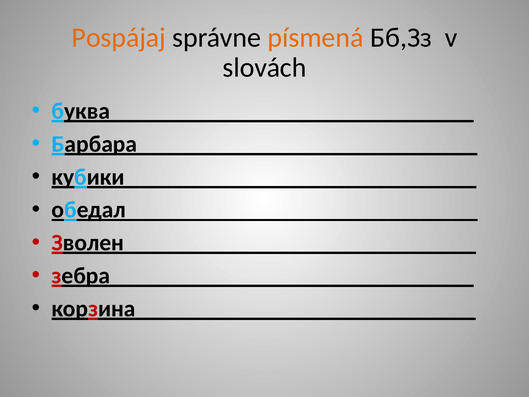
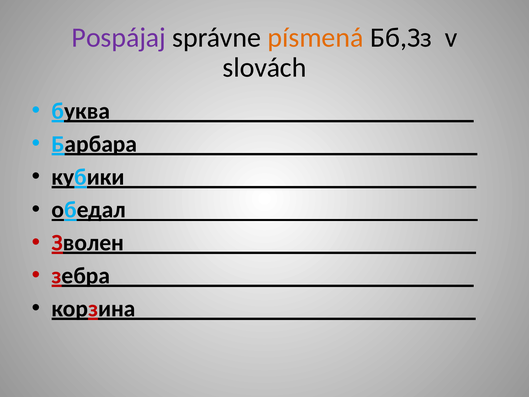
Pospájaj colour: orange -> purple (119, 37)
